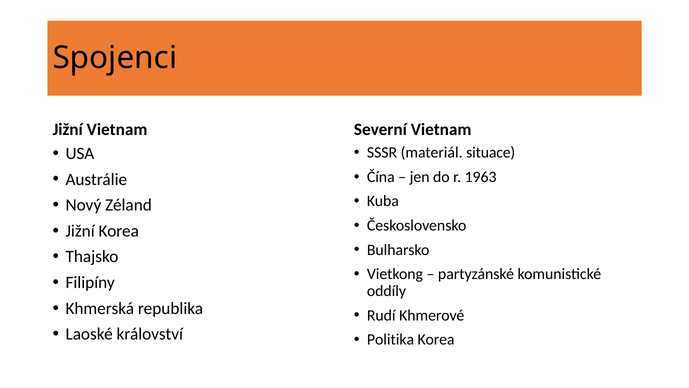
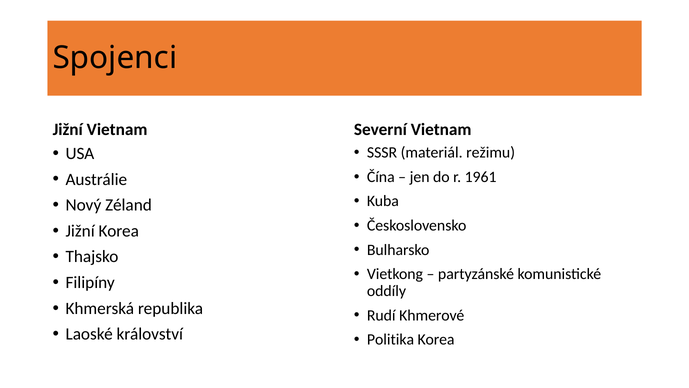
situace: situace -> režimu (491, 153)
1963: 1963 -> 1961 (481, 177)
